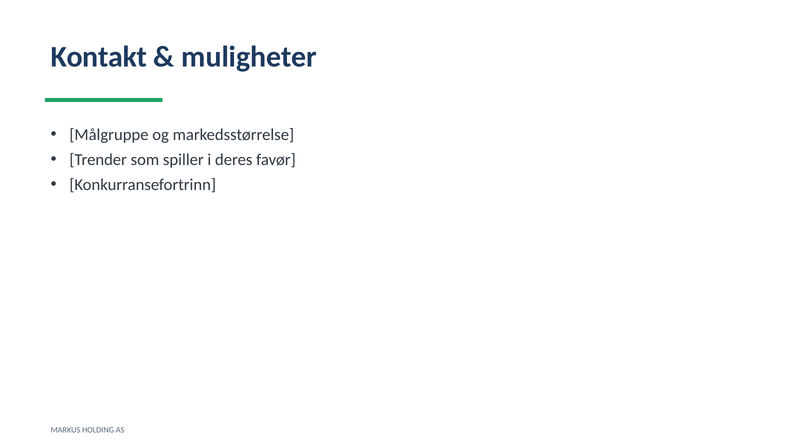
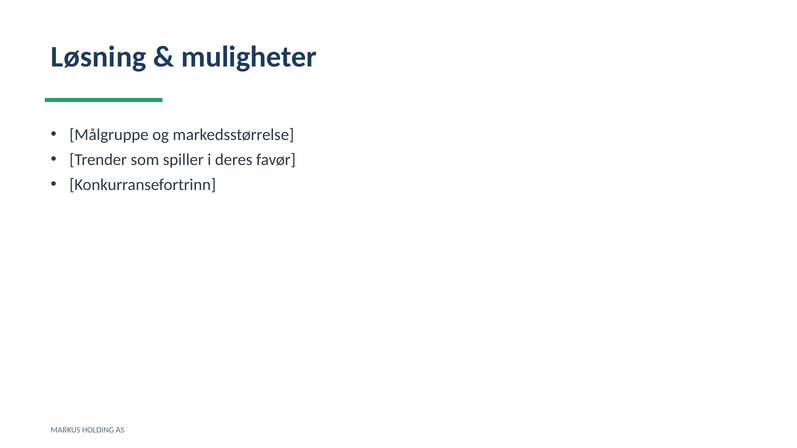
Kontakt: Kontakt -> Løsning (99, 57)
